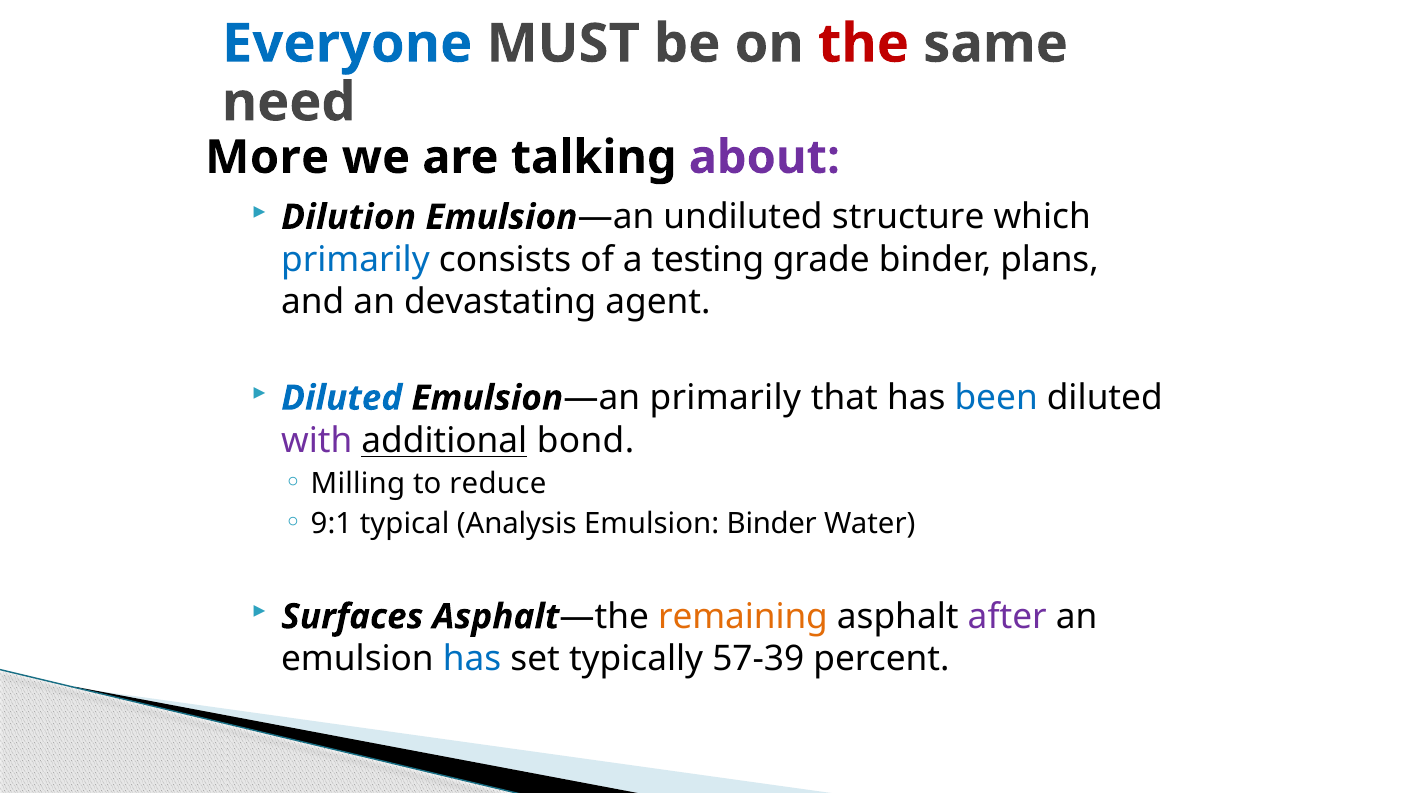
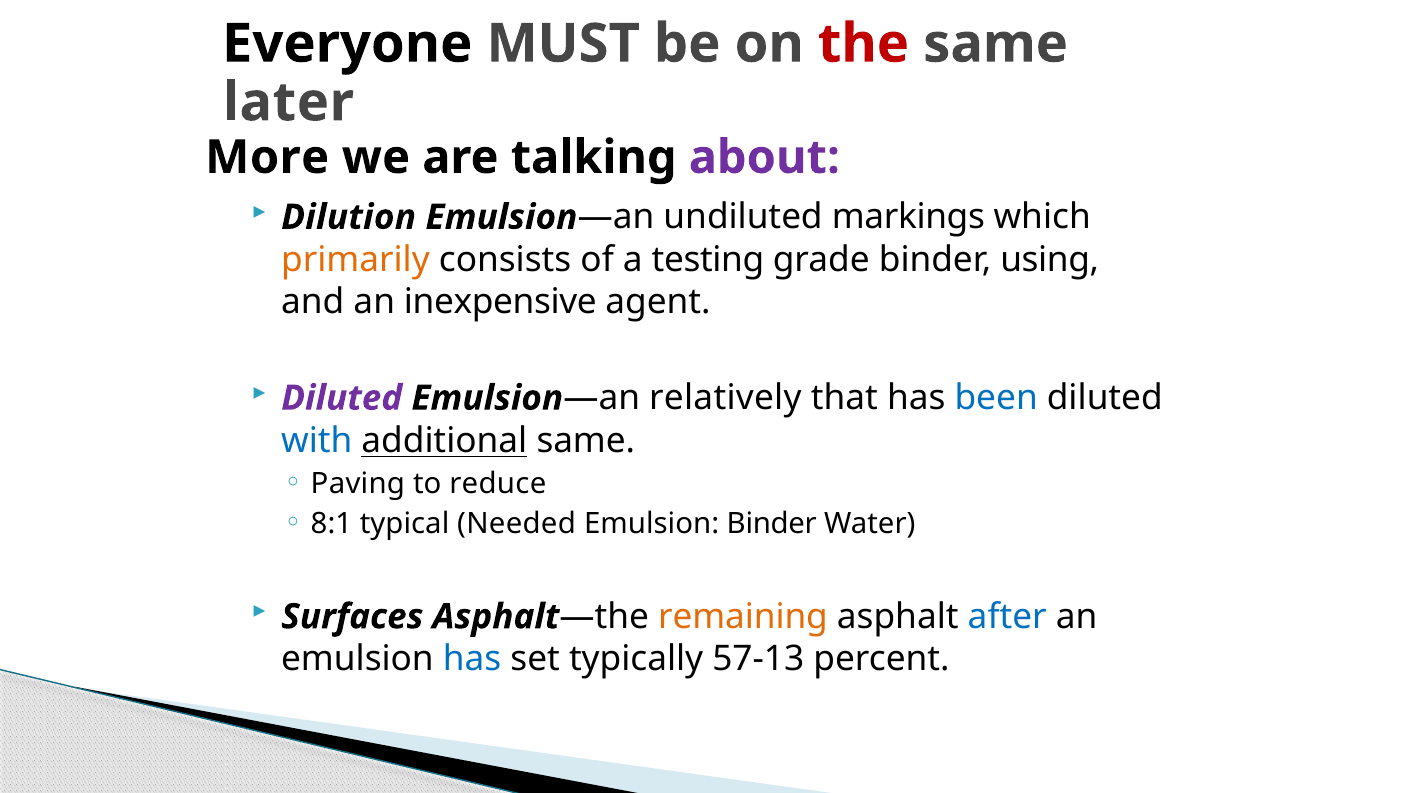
Everyone colour: blue -> black (347, 44)
need: need -> later (288, 102)
structure: structure -> markings (908, 217)
primarily colour: blue -> orange (355, 259)
plans: plans -> using (1050, 259)
devastating: devastating -> inexpensive (500, 302)
Diluted colour: blue -> purple (342, 398)
primarily: primarily -> relatively (725, 398)
with colour: purple -> blue (317, 440)
additional bond: bond -> same (586, 440)
Milling: Milling -> Paving (358, 483)
9:1: 9:1 -> 8:1 (331, 523)
Analysis: Analysis -> Needed (517, 523)
after colour: purple -> blue (1007, 616)
57-39: 57-39 -> 57-13 (758, 659)
